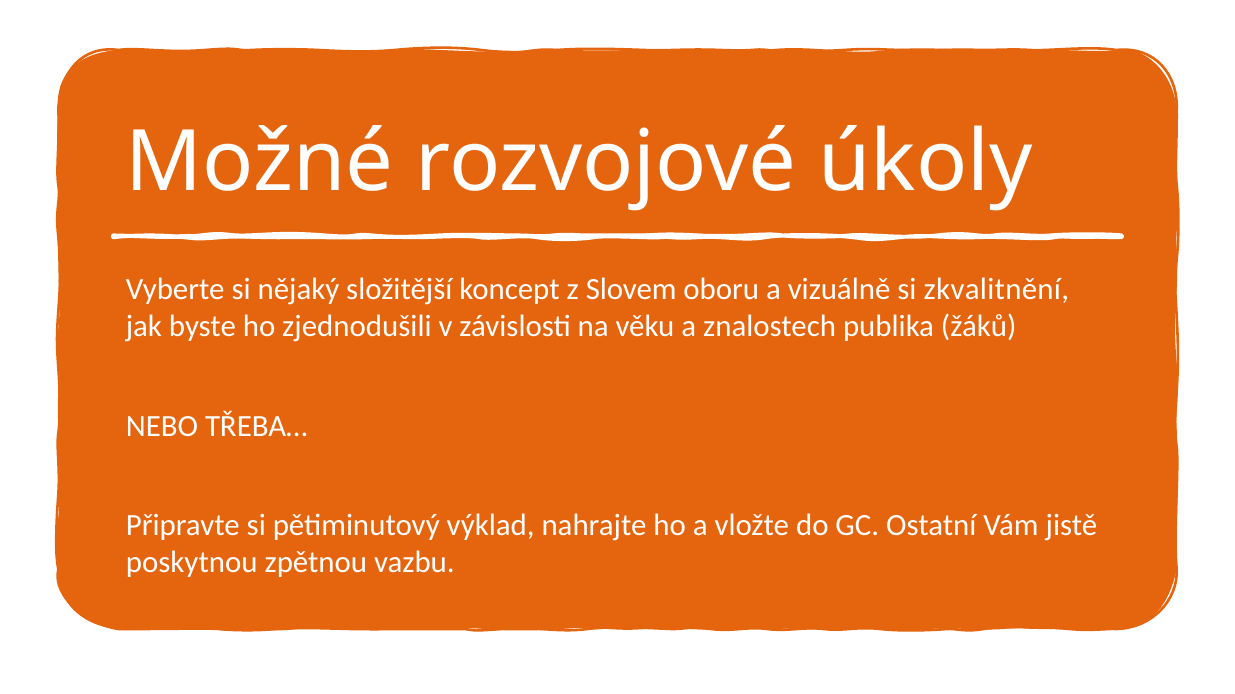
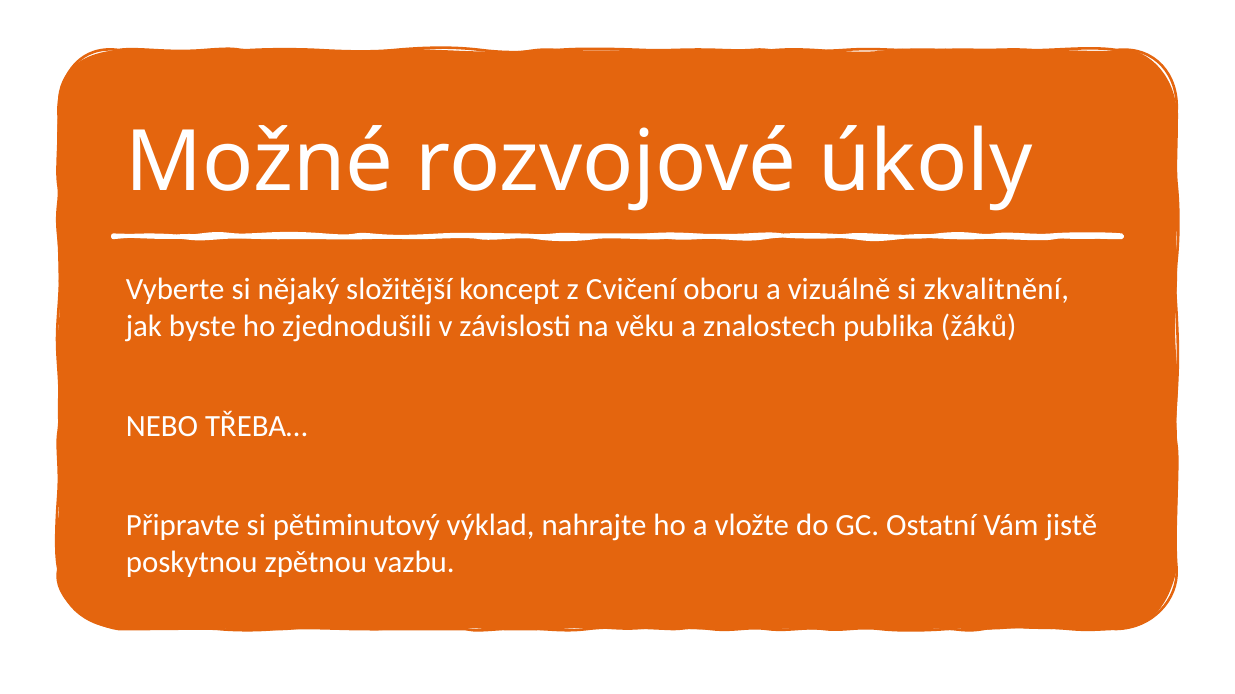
Slovem: Slovem -> Cvičení (631, 289)
